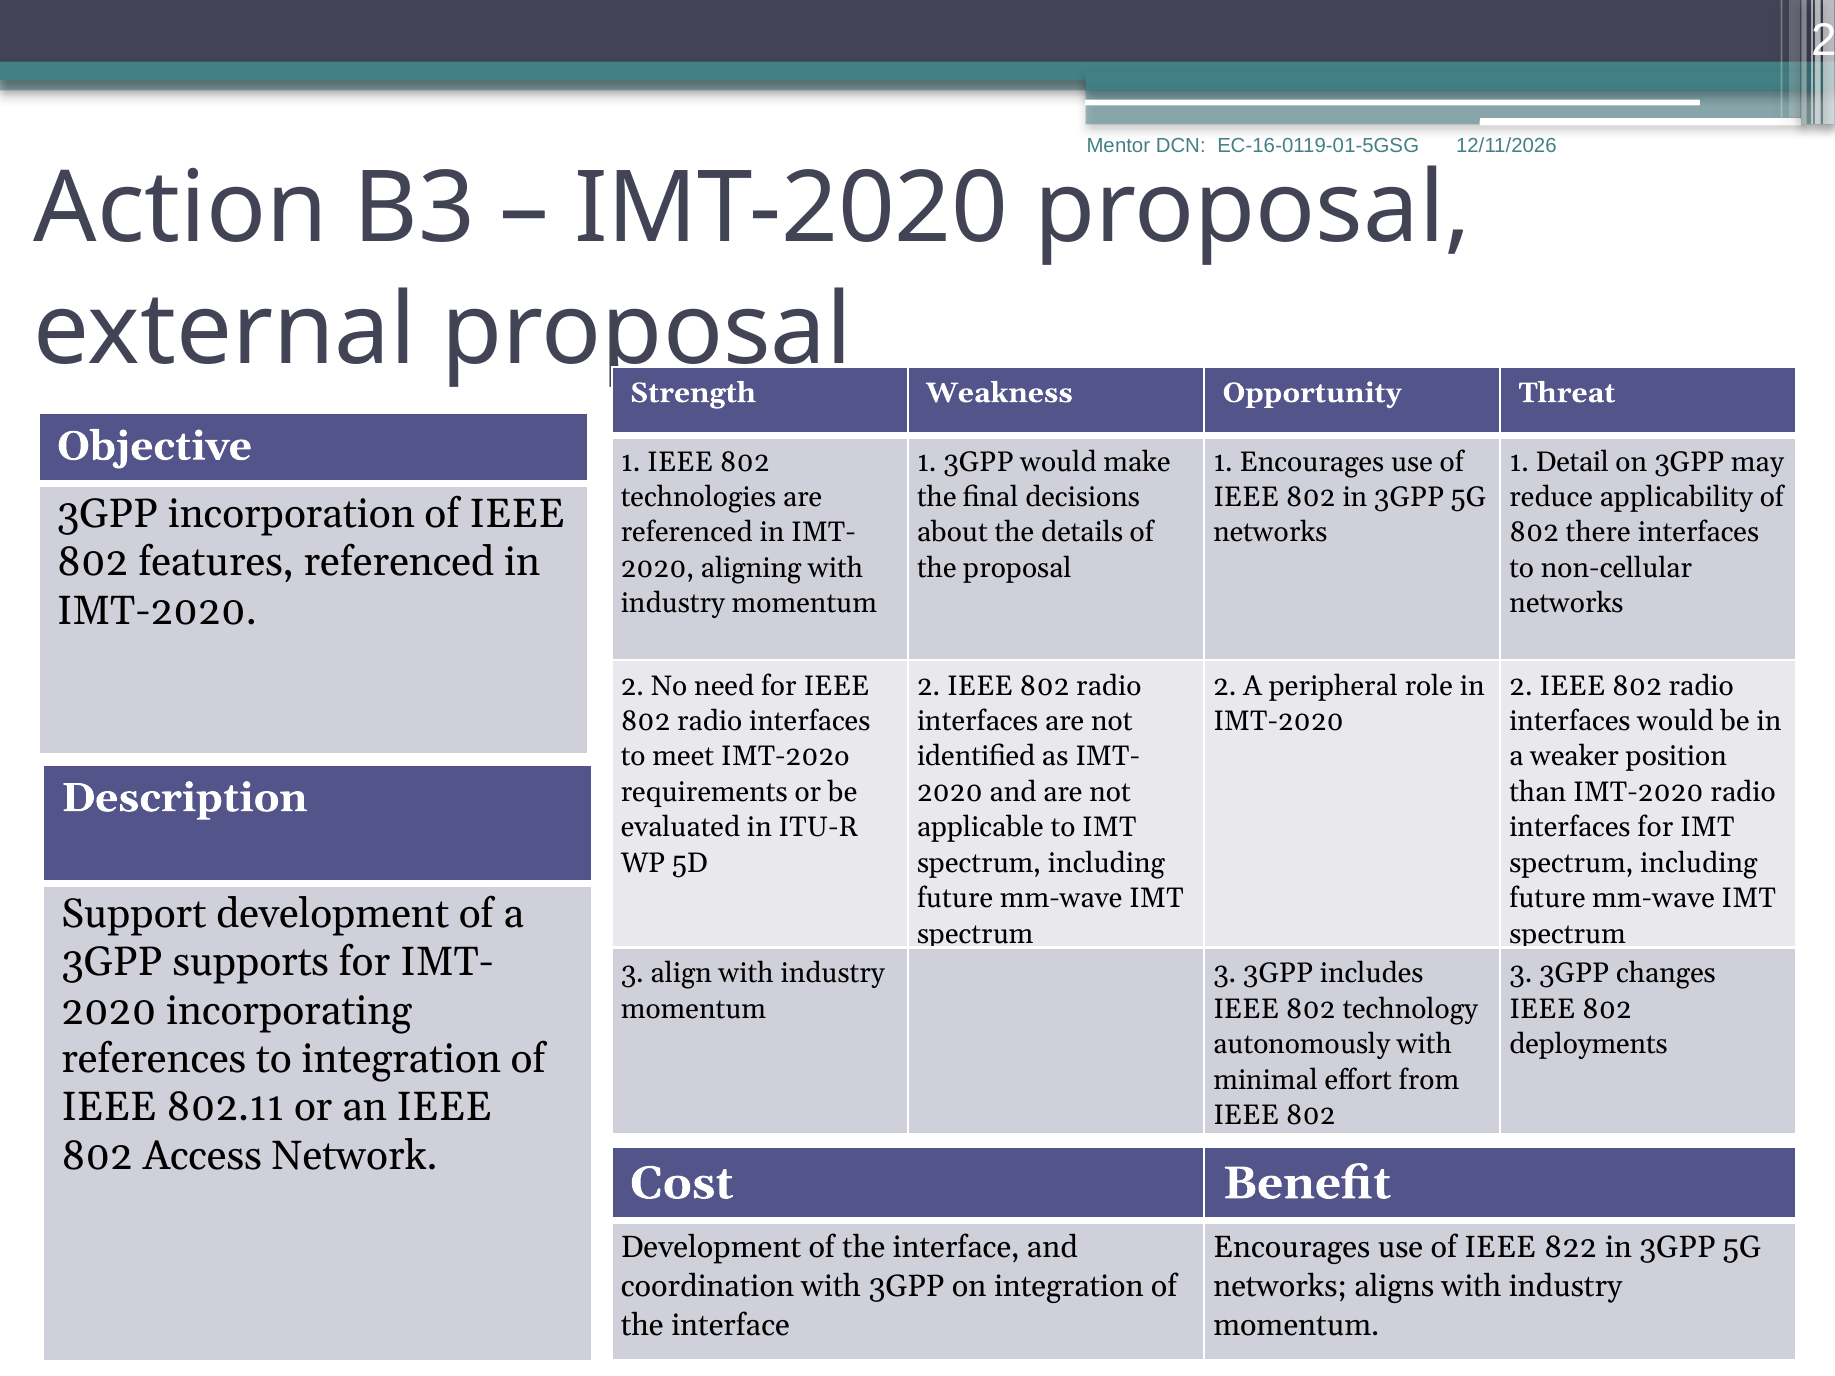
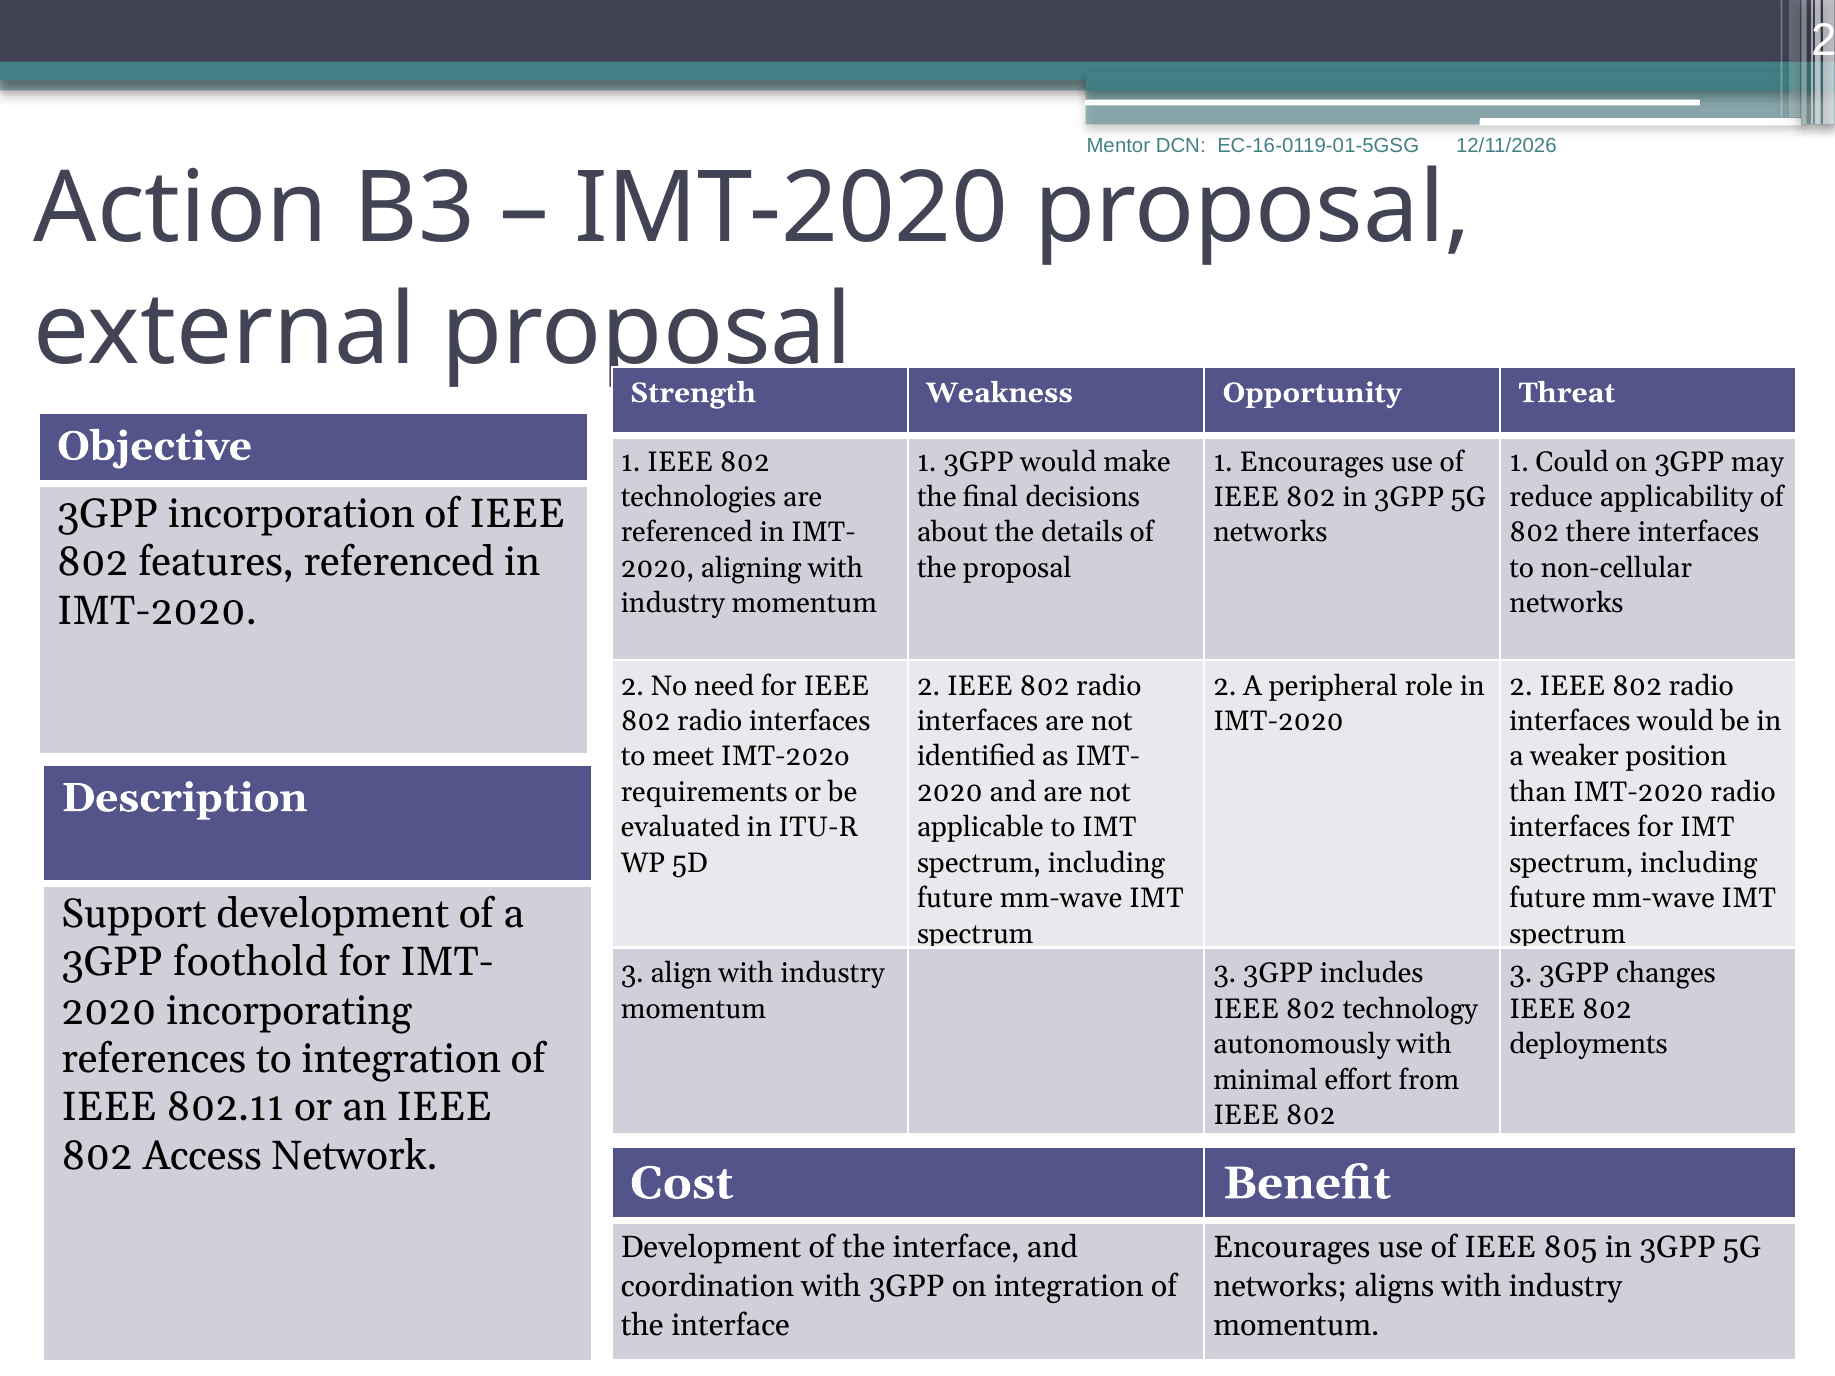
Detail: Detail -> Could (1572, 462)
supports: supports -> foothold (251, 962)
822: 822 -> 805 (1571, 1248)
